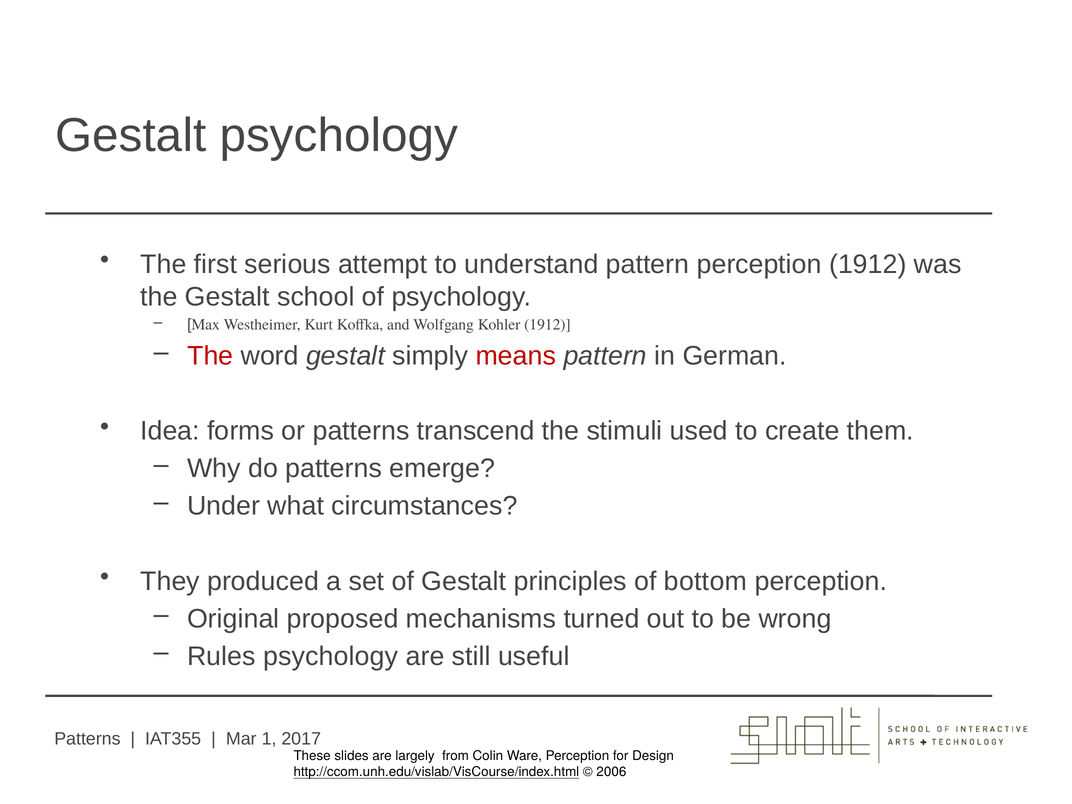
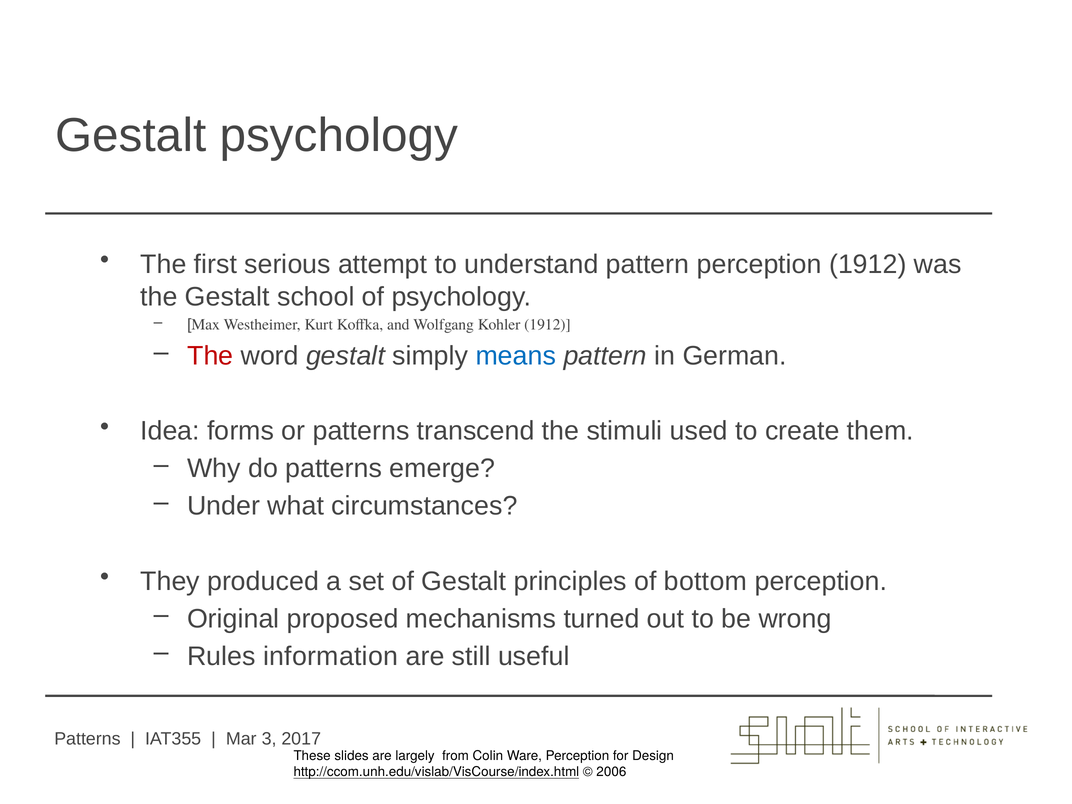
means colour: red -> blue (516, 356)
Rules psychology: psychology -> information (331, 656)
1: 1 -> 3 (269, 739)
